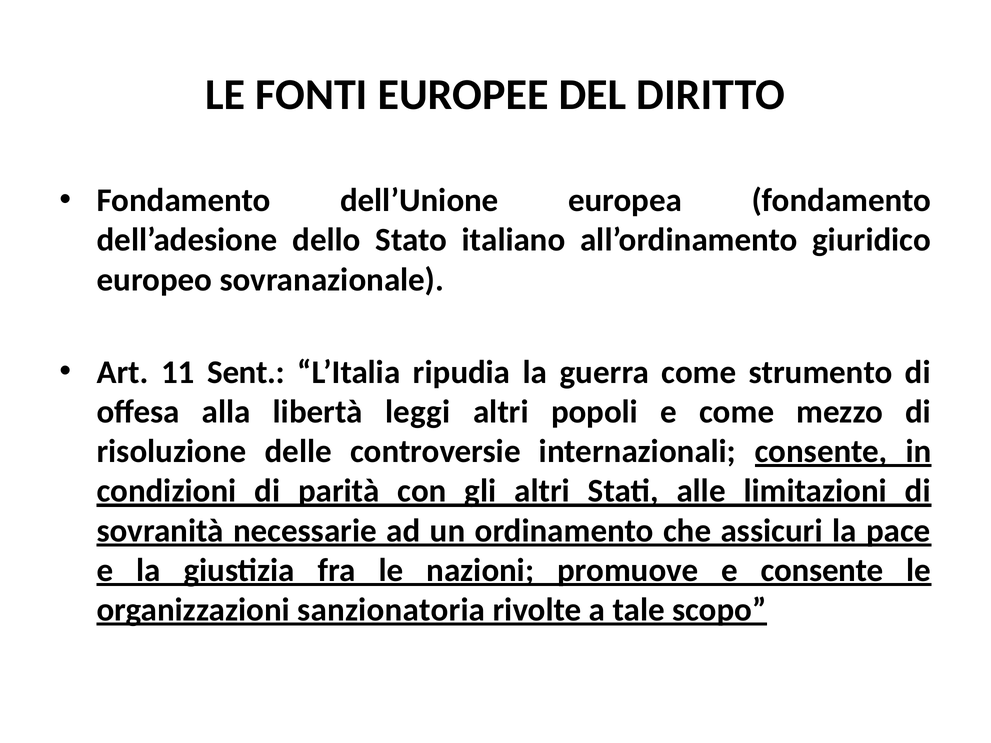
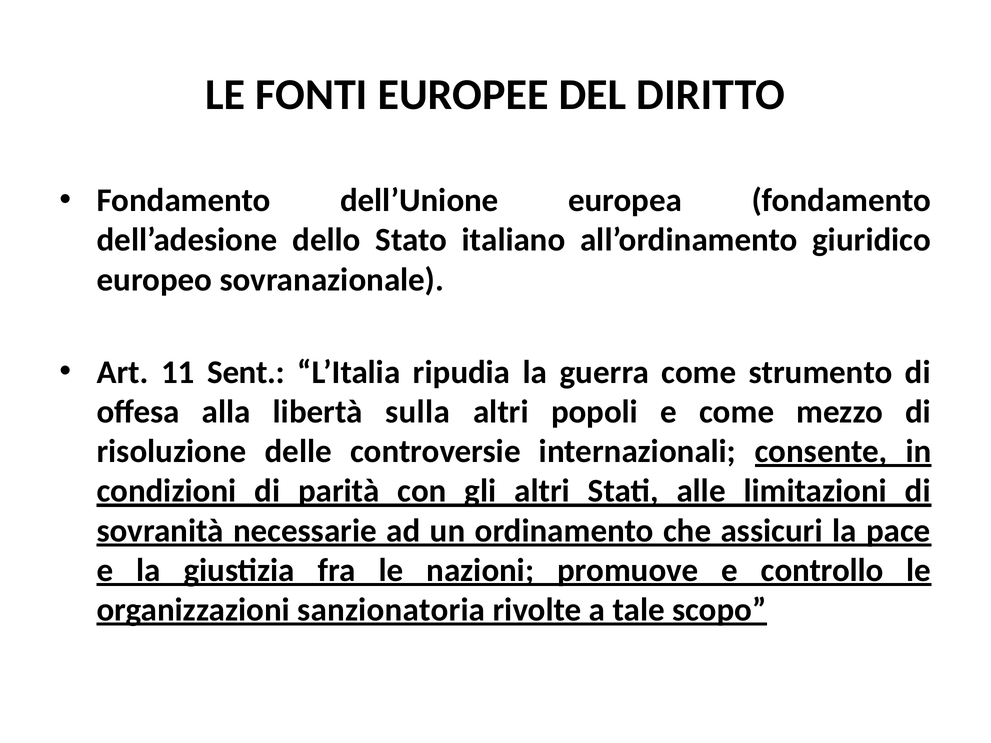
leggi: leggi -> sulla (418, 412)
e consente: consente -> controllo (822, 570)
